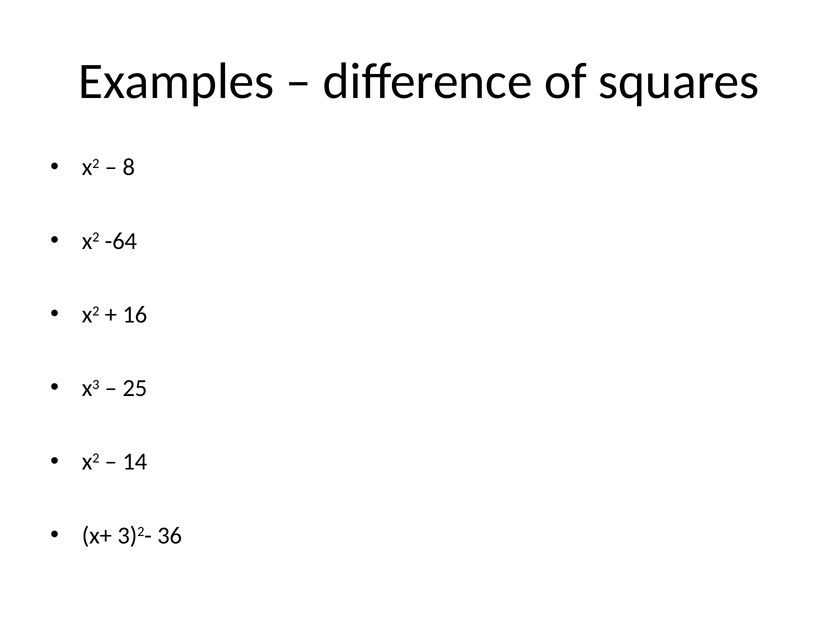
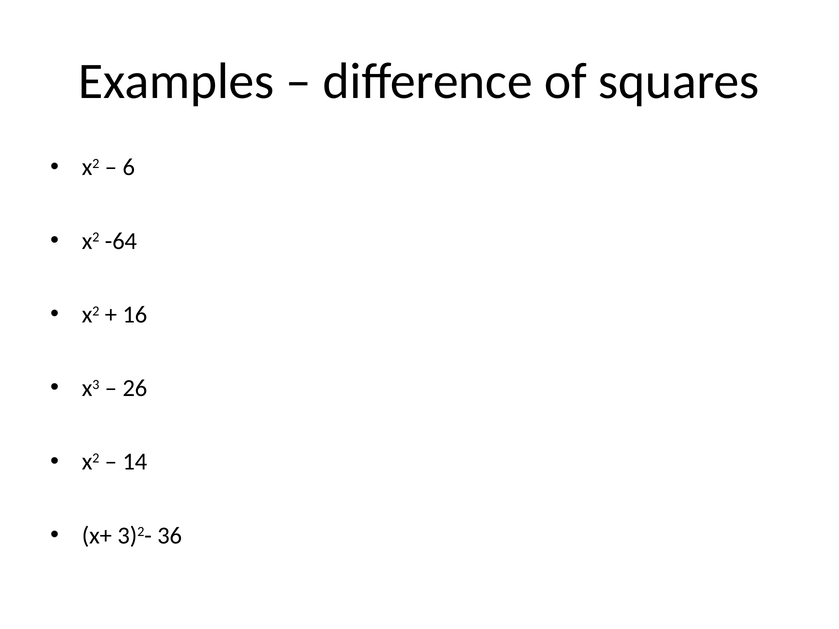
8: 8 -> 6 (129, 167)
25: 25 -> 26 (135, 388)
